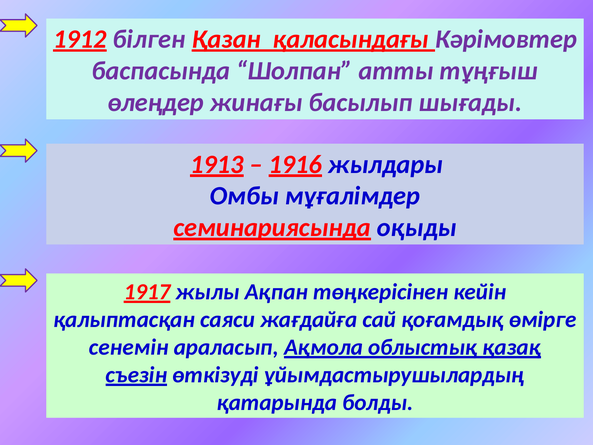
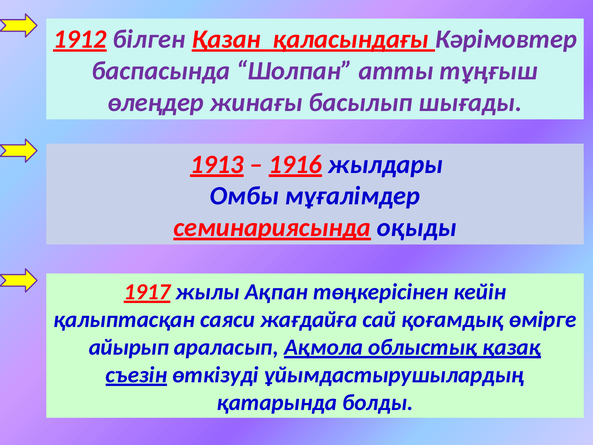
сенемін: сенемін -> айырып (129, 347)
